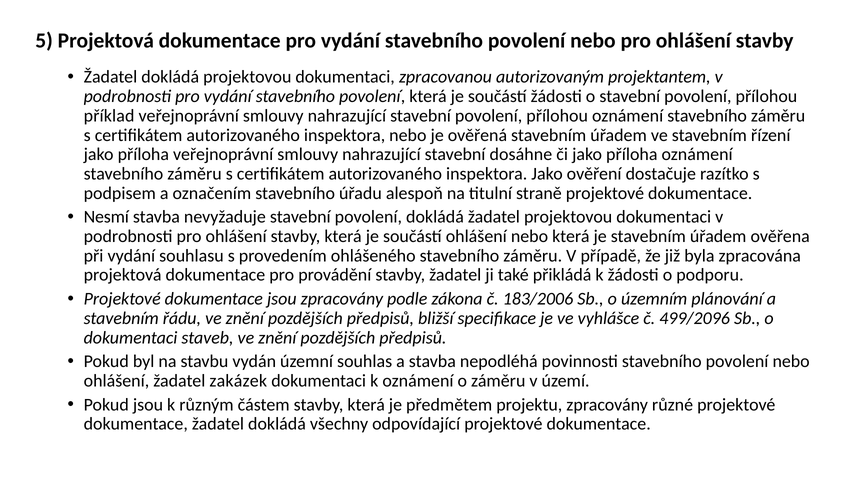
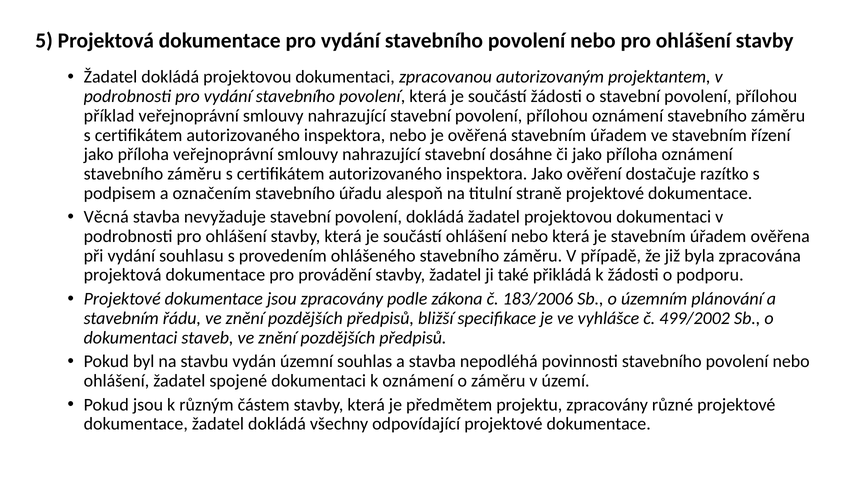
Nesmí: Nesmí -> Věcná (106, 217)
499/2096: 499/2096 -> 499/2002 (695, 318)
zakázek: zakázek -> spojené (238, 381)
